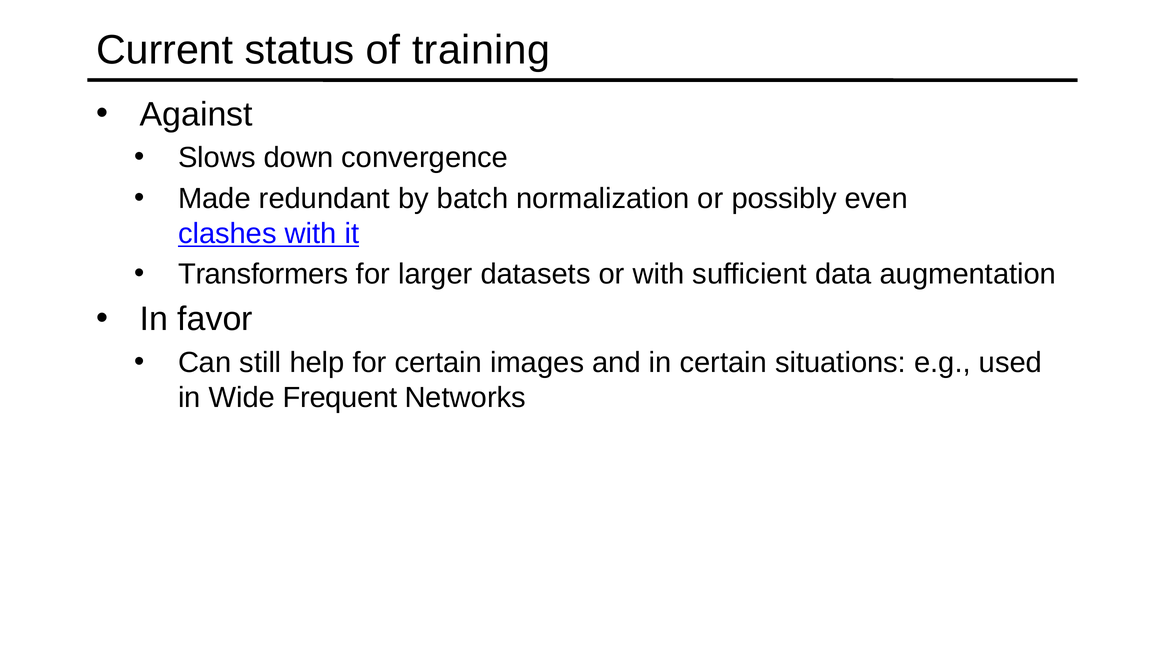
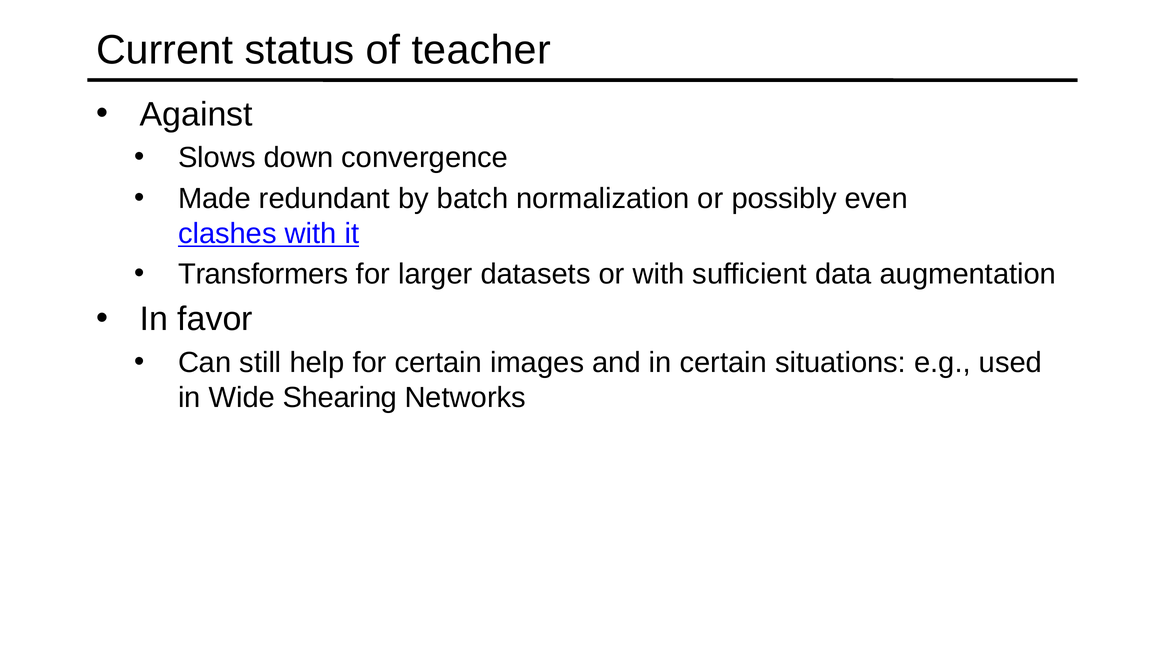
training: training -> teacher (481, 50)
Frequent: Frequent -> Shearing (340, 398)
